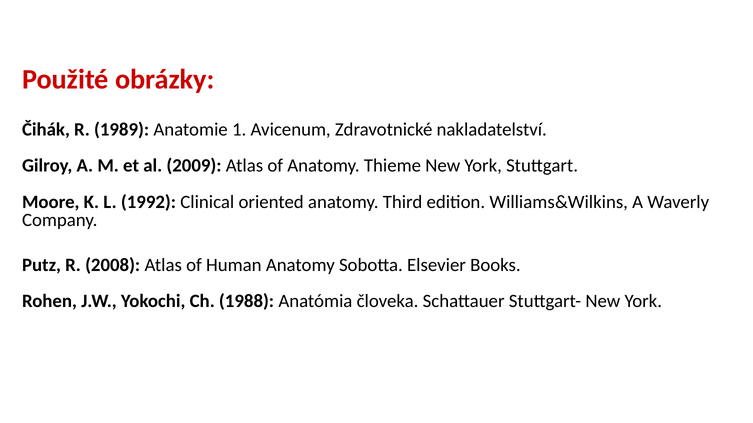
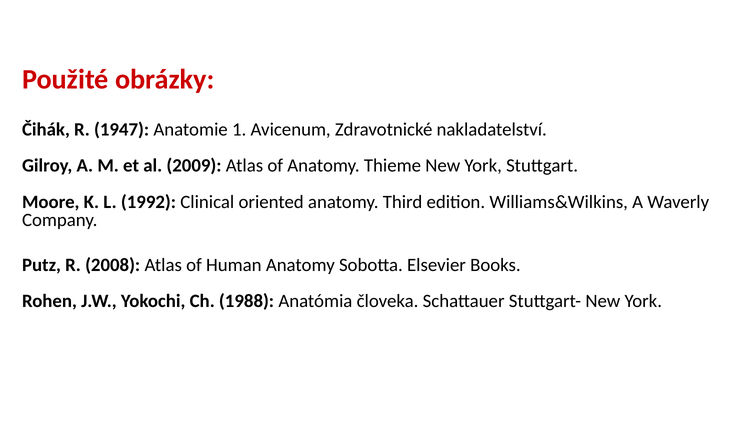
1989: 1989 -> 1947 (122, 130)
